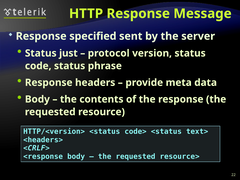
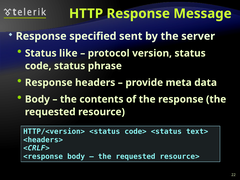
just: just -> like (68, 53)
